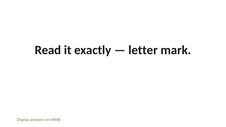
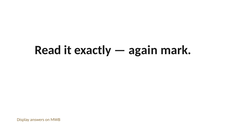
letter: letter -> again (143, 50)
